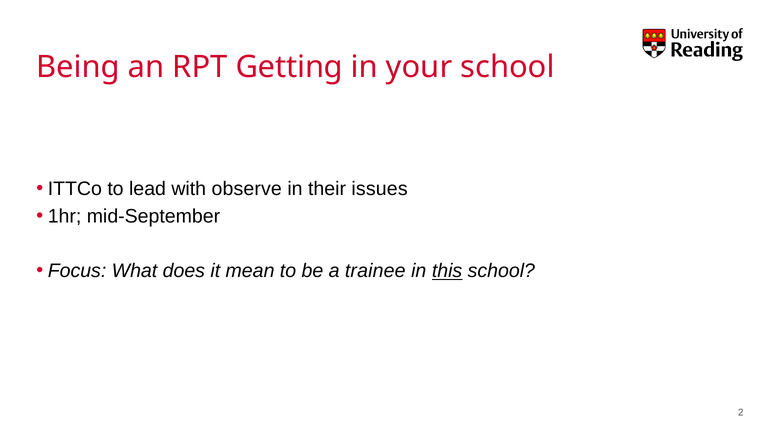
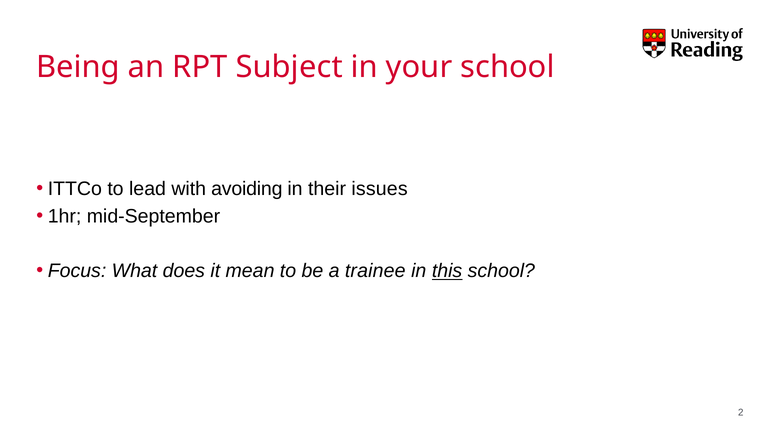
Getting: Getting -> Subject (289, 67)
observe: observe -> avoiding (247, 189)
